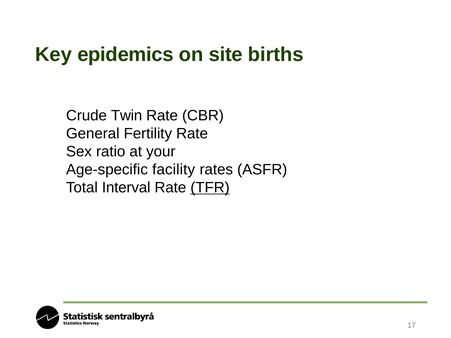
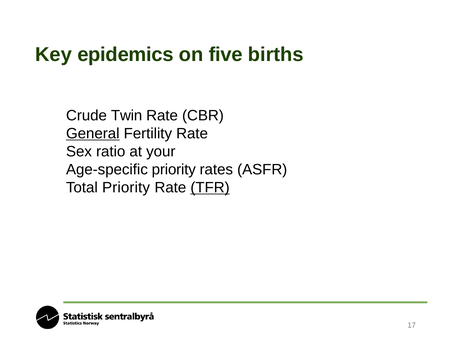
site: site -> five (226, 55)
General underline: none -> present (93, 134)
Age-specific facility: facility -> priority (174, 170)
Total Interval: Interval -> Priority (126, 188)
